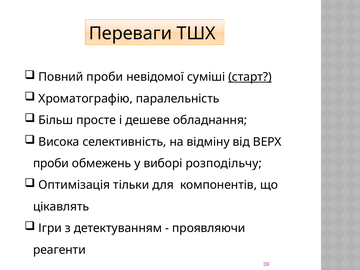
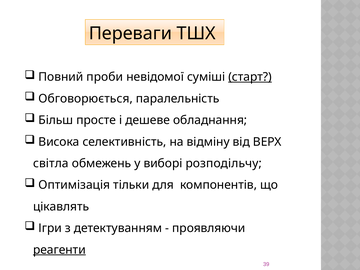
Хроматографію: Хроматографію -> Обговорюється (86, 99)
проби: проби -> світла (51, 163)
реагенти underline: none -> present (59, 250)
